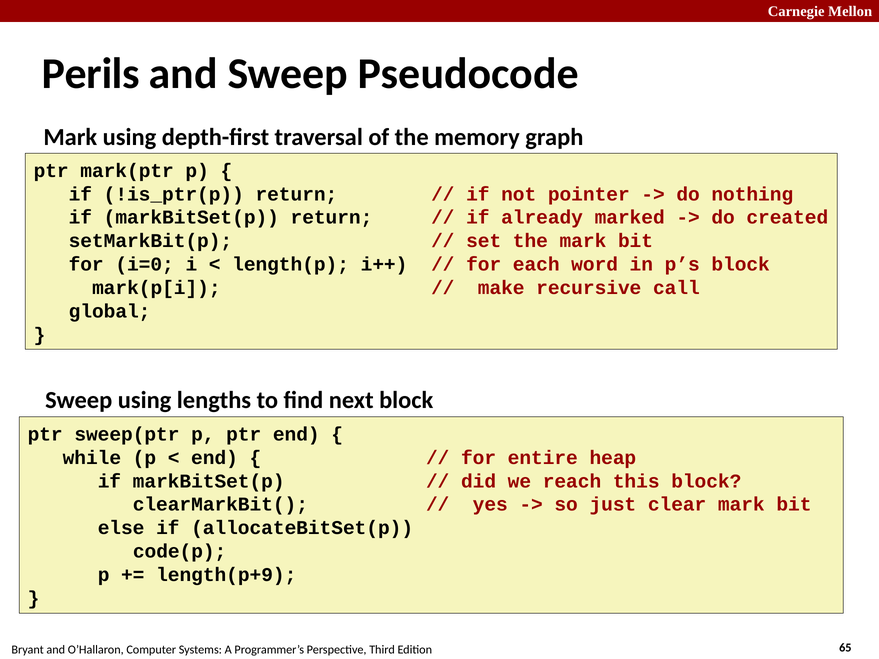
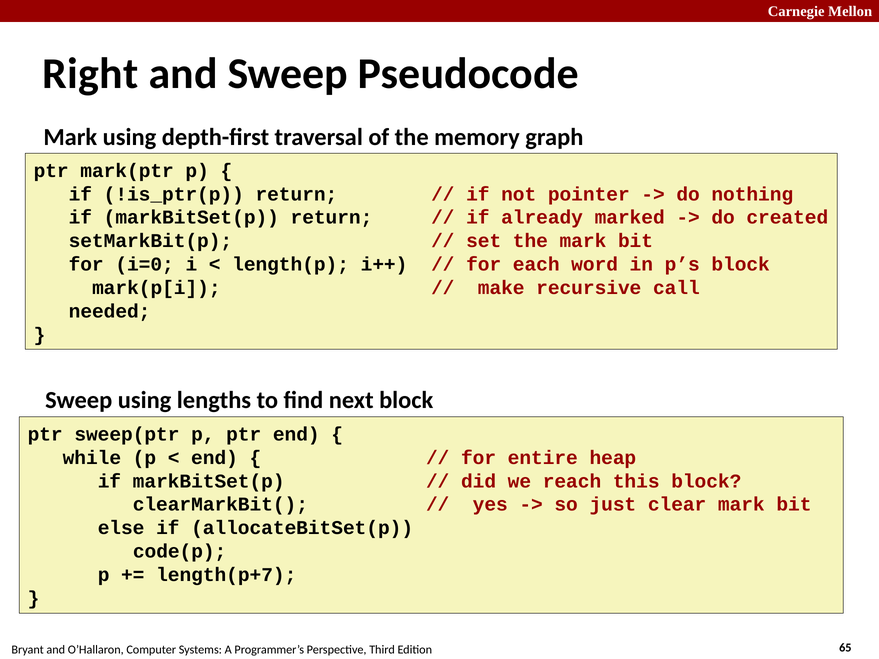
Perils: Perils -> Right (90, 74)
global: global -> needed (110, 311)
length(p+9: length(p+9 -> length(p+7 (226, 575)
